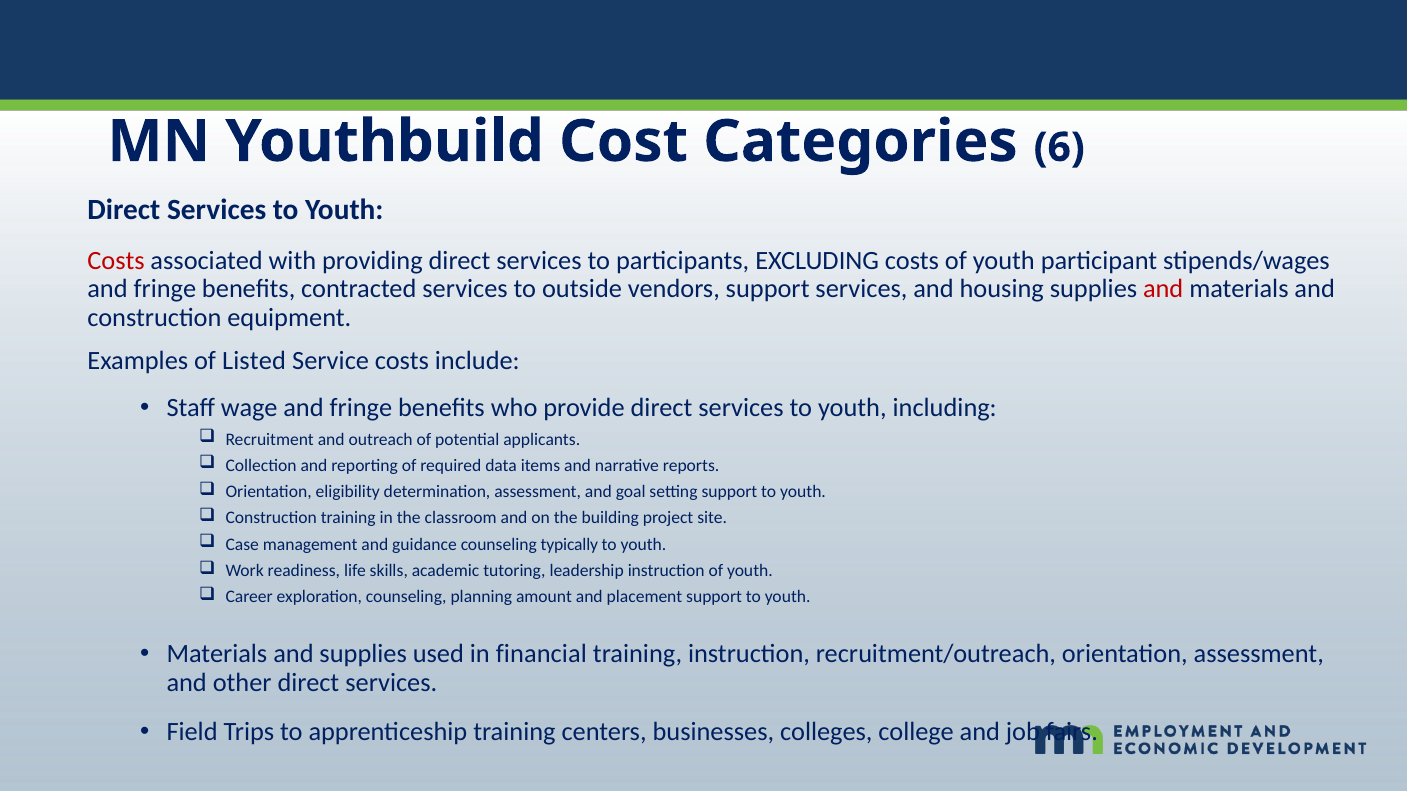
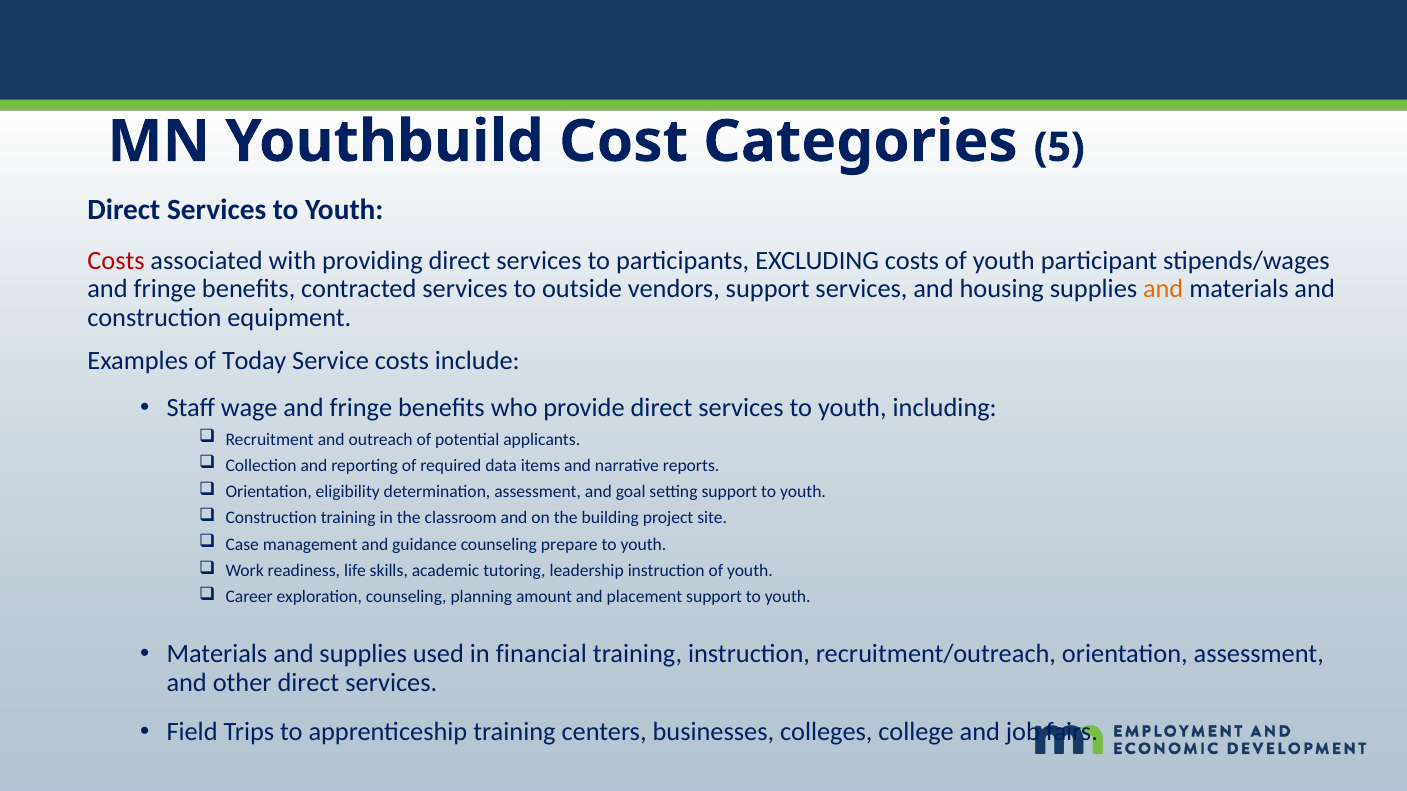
6: 6 -> 5 (1059, 148)
and colour: red -> orange (1163, 289)
Listed: Listed -> Today (254, 361)
typically: typically -> prepare (569, 545)
